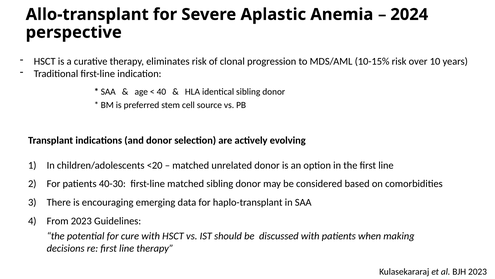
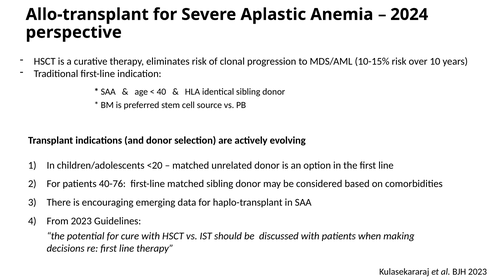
40-30: 40-30 -> 40-76 (112, 184)
